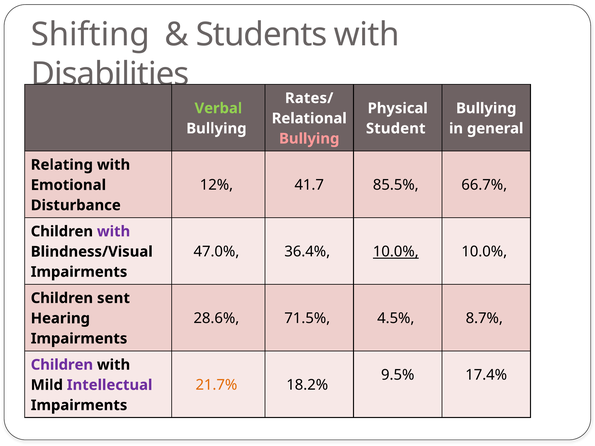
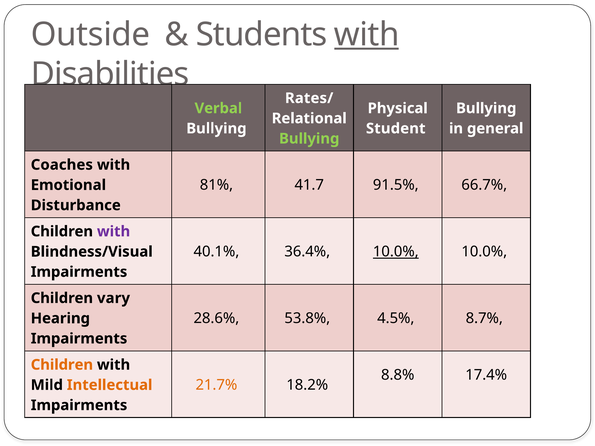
Shifting: Shifting -> Outside (90, 35)
with underline: none -> present (367, 35)
Bullying colour: pink -> light green (309, 139)
Relating: Relating -> Coaches (62, 165)
12%: 12% -> 81% (216, 185)
85.5%: 85.5% -> 91.5% (396, 185)
47.0%: 47.0% -> 40.1% (216, 252)
sent: sent -> vary (113, 298)
71.5%: 71.5% -> 53.8% (307, 319)
Children colour: purple -> orange (62, 365)
9.5%: 9.5% -> 8.8% (398, 375)
Intellectual colour: purple -> orange (110, 385)
